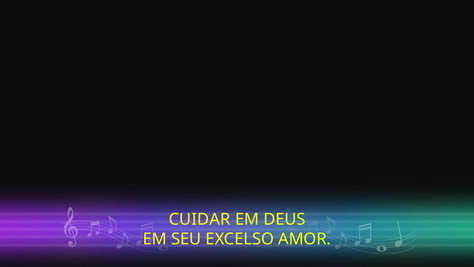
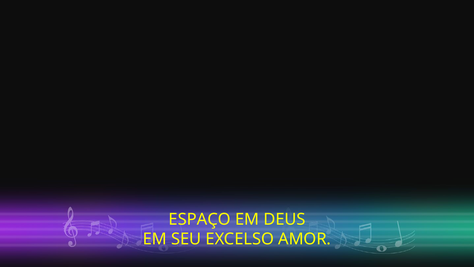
CUIDAR: CUIDAR -> ESPAÇO (200, 219)
